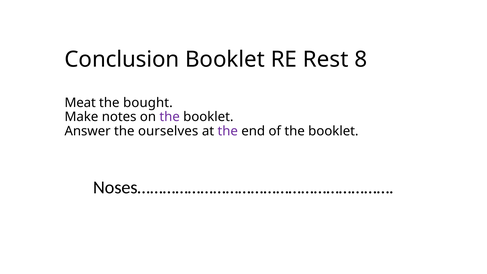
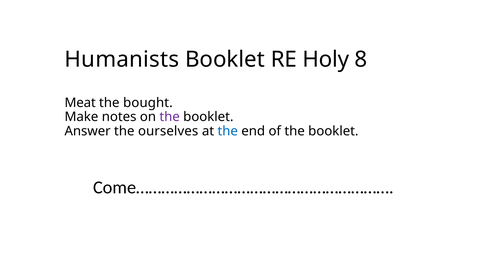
Conclusion: Conclusion -> Humanists (122, 59)
Rest: Rest -> Holy (326, 59)
the colour: purple -> blue (228, 131)
Noses……………………………………………………: Noses…………………………………………………… -> Come…………………………………………………… (243, 187)
